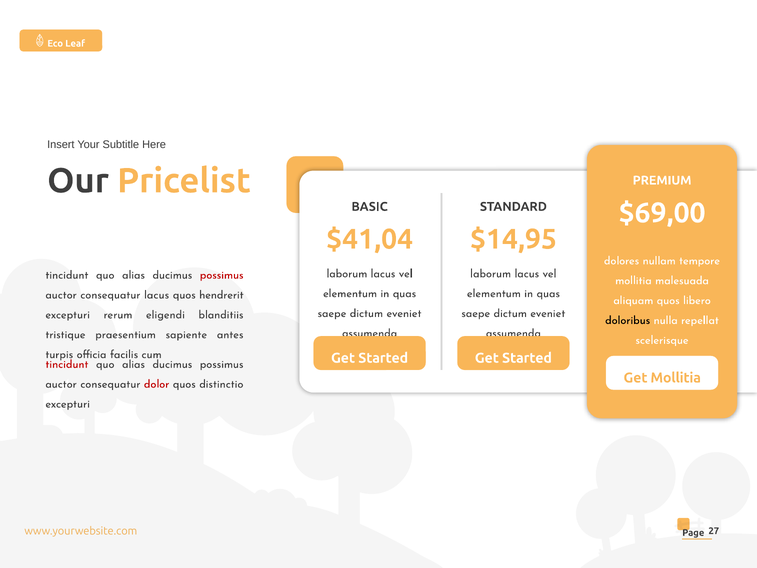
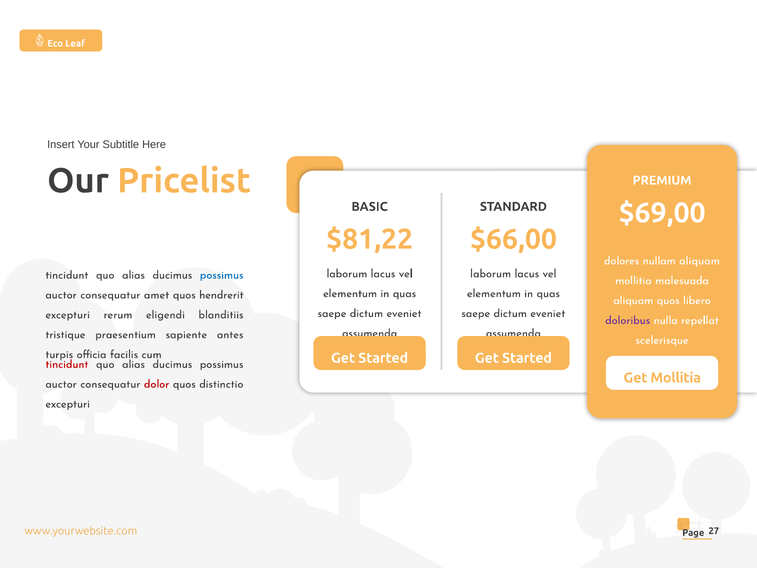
$41,04: $41,04 -> $81,22 (370, 239)
$14,95: $14,95 -> $66,00 (513, 239)
nullam tempore: tempore -> aliquam (700, 261)
possimus colour: red -> blue (222, 275)
consequatur lacus: lacus -> amet (157, 295)
doloribus colour: black -> purple (628, 320)
